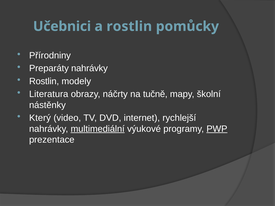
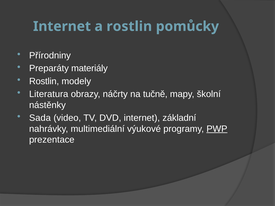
Učebnici: Učebnici -> Internet (62, 26)
Preparáty nahrávky: nahrávky -> materiály (89, 68)
Který: Který -> Sada (40, 118)
rychlejší: rychlejší -> základní (179, 118)
multimediální underline: present -> none (98, 129)
